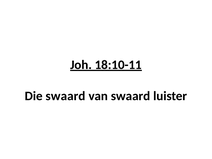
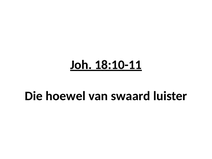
Die swaard: swaard -> hoewel (66, 96)
